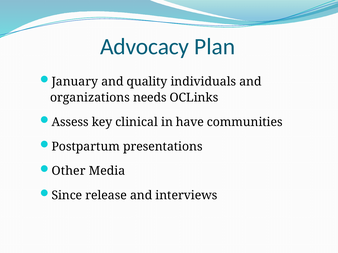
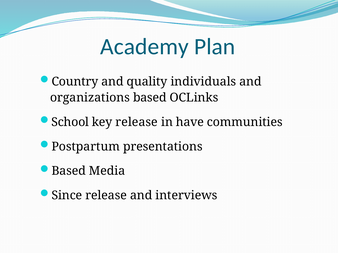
Advocacy: Advocacy -> Academy (144, 47)
January: January -> Country (75, 82)
organizations needs: needs -> based (150, 98)
Assess: Assess -> School (70, 122)
key clinical: clinical -> release (137, 122)
Other: Other -> Based (69, 171)
